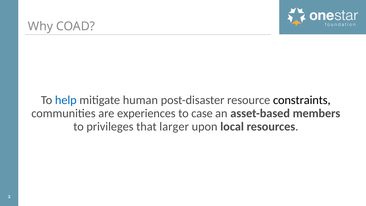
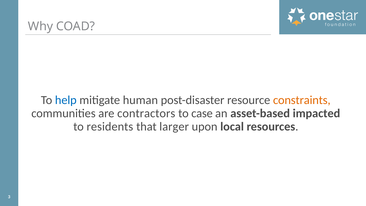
constraints colour: black -> orange (302, 100)
experiences: experiences -> contractors (146, 113)
members: members -> impacted (316, 113)
privileges: privileges -> residents (110, 126)
